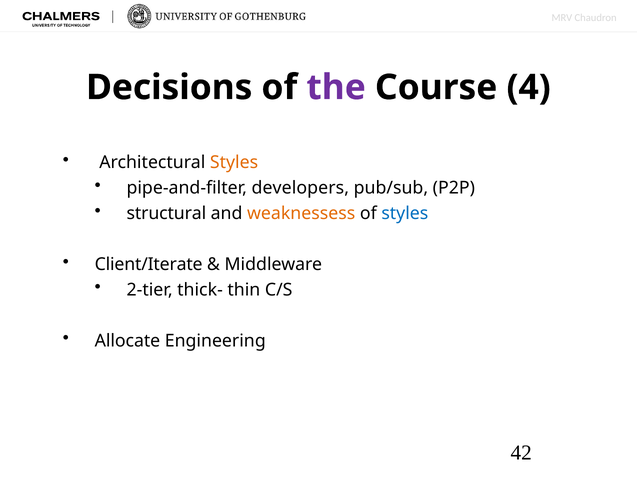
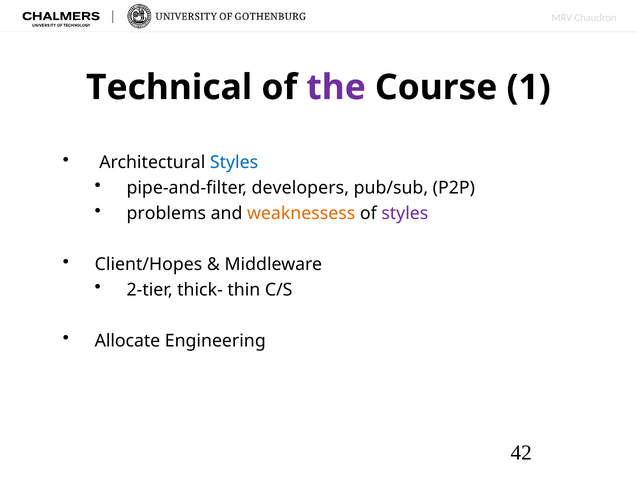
Decisions: Decisions -> Technical (169, 87)
4: 4 -> 1 (529, 87)
Styles colour: orange -> blue (234, 162)
structural: structural -> problems (166, 213)
styles colour: blue -> purple (405, 213)
Client/Iterate: Client/Iterate -> Client/Hopes (149, 264)
